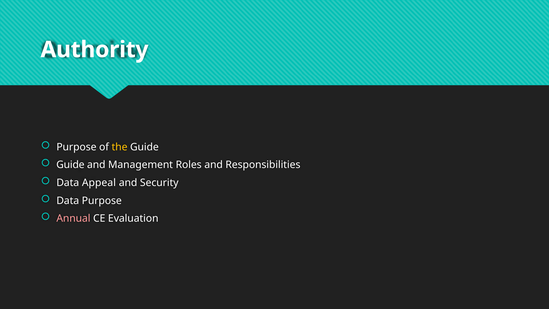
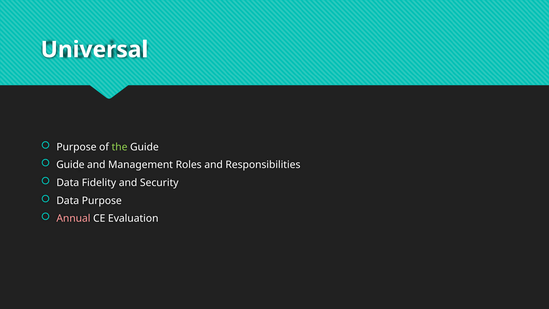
Authority: Authority -> Universal (94, 50)
the colour: yellow -> light green (120, 147)
Appeal: Appeal -> Fidelity (99, 183)
